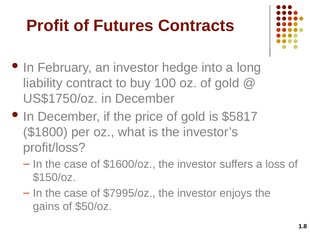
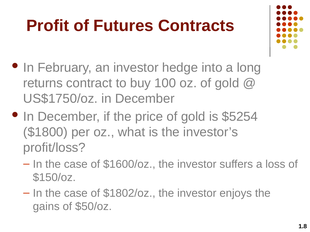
liability: liability -> returns (43, 83)
$5817: $5817 -> $5254 (240, 117)
$7995/oz: $7995/oz -> $1802/oz (129, 194)
